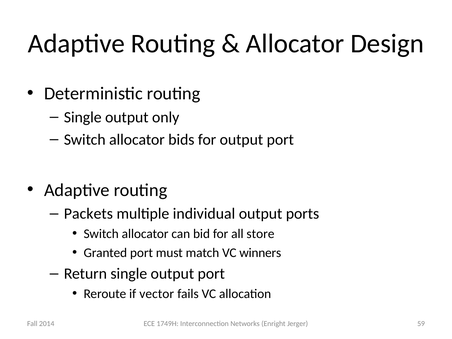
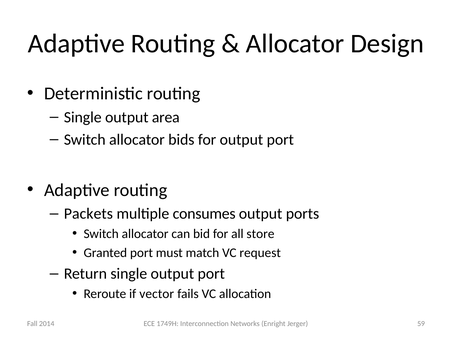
only: only -> area (166, 117)
individual: individual -> consumes (204, 214)
winners: winners -> request (260, 253)
